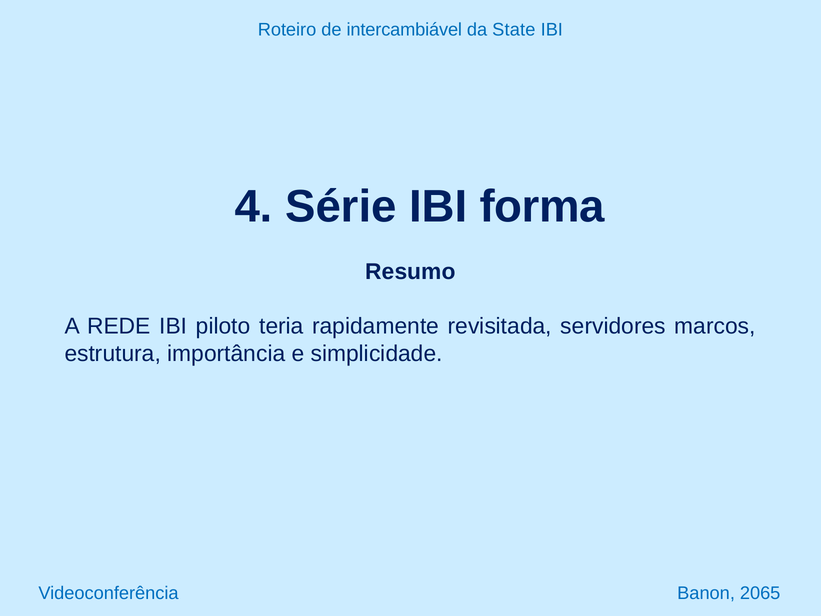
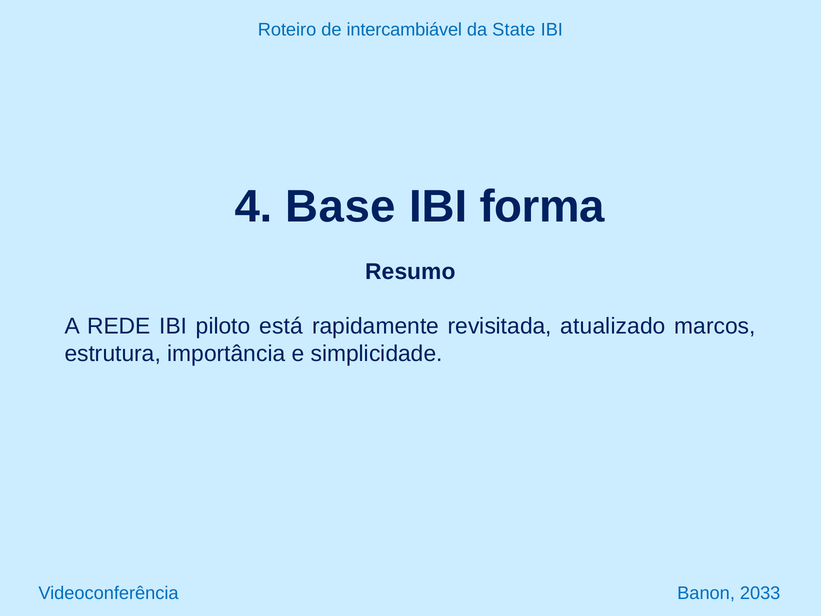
Série: Série -> Base (341, 207)
teria: teria -> está (281, 326)
servidores: servidores -> atualizado (613, 326)
2065: 2065 -> 2033 (760, 593)
